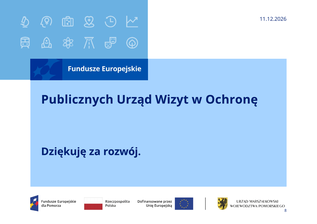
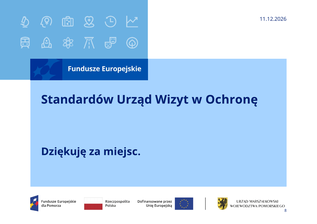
Publicznych: Publicznych -> Standardów (77, 100)
rozwój: rozwój -> miejsc (122, 152)
